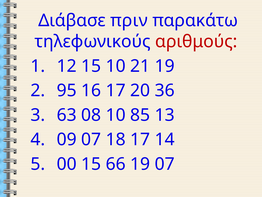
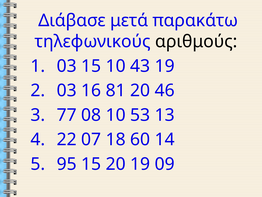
πριν: πριν -> μετά (129, 20)
αριθμούς colour: red -> black (196, 41)
12: 12 -> 03 (67, 66)
21: 21 -> 43 (140, 66)
95: 95 -> 03 (67, 90)
16 17: 17 -> 81 (116, 90)
36: 36 -> 46 (165, 90)
63: 63 -> 77 (67, 115)
85: 85 -> 53 (140, 115)
09: 09 -> 22 (67, 139)
18 17: 17 -> 60 (140, 139)
00: 00 -> 95 (67, 164)
15 66: 66 -> 20 (116, 164)
19 07: 07 -> 09 (165, 164)
